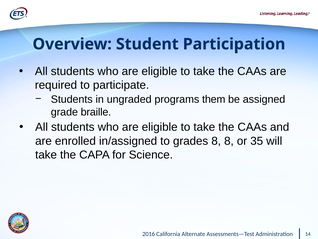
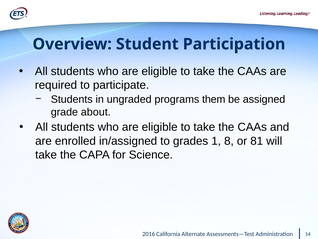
braille: braille -> about (96, 112)
grades 8: 8 -> 1 (216, 141)
35: 35 -> 81 (257, 141)
